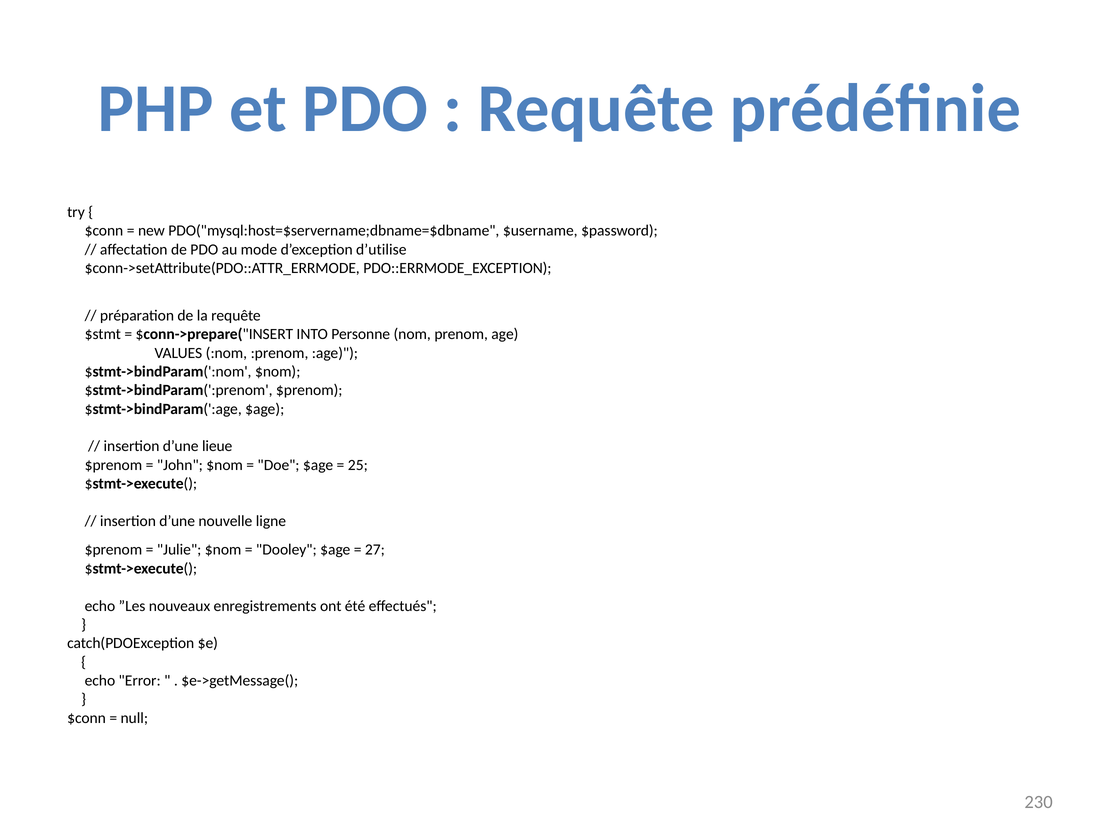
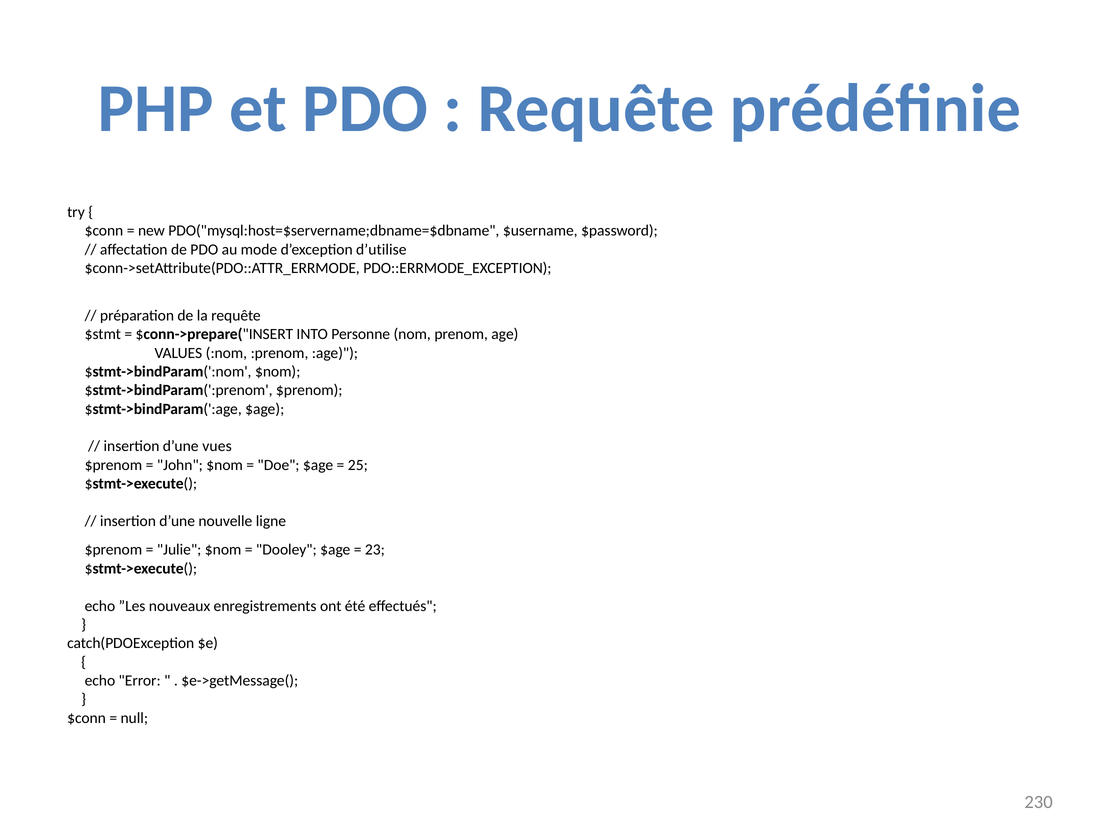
lieue: lieue -> vues (217, 446)
27: 27 -> 23 (375, 550)
